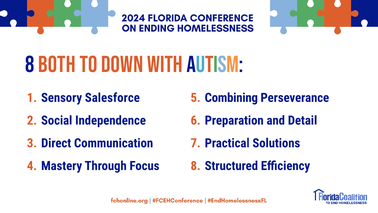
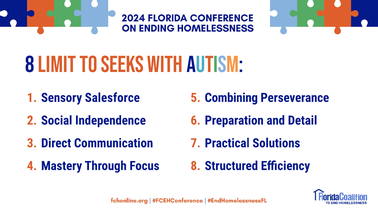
Both: Both -> Limit (57, 64)
DOWN: DOWN -> SEEKS (122, 64)
